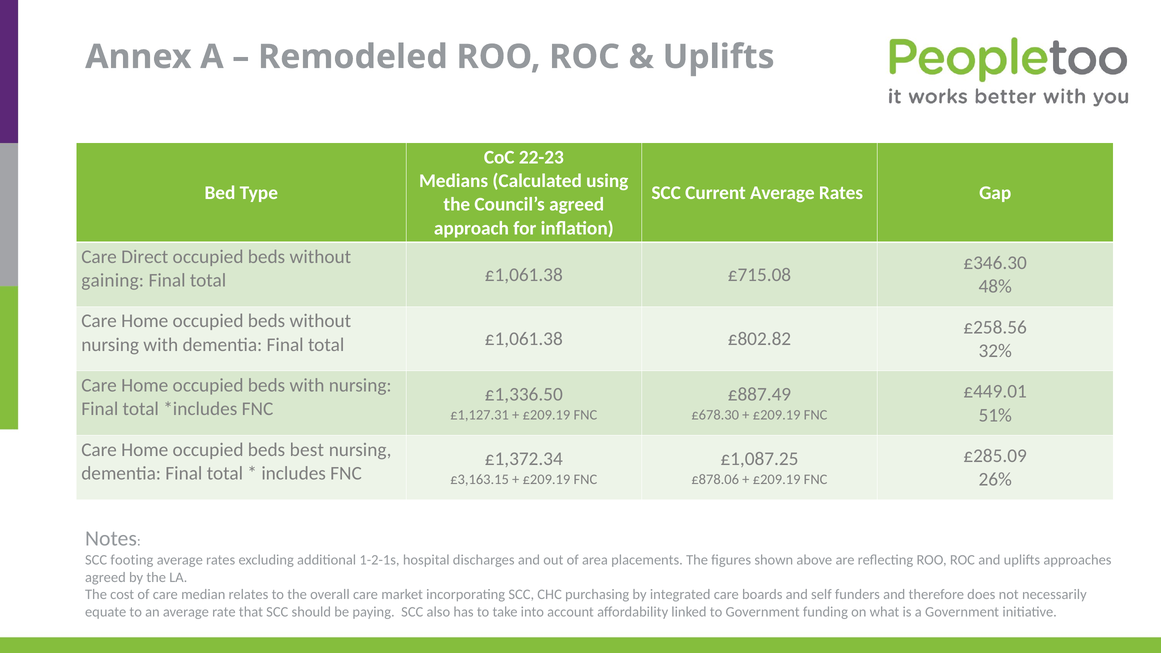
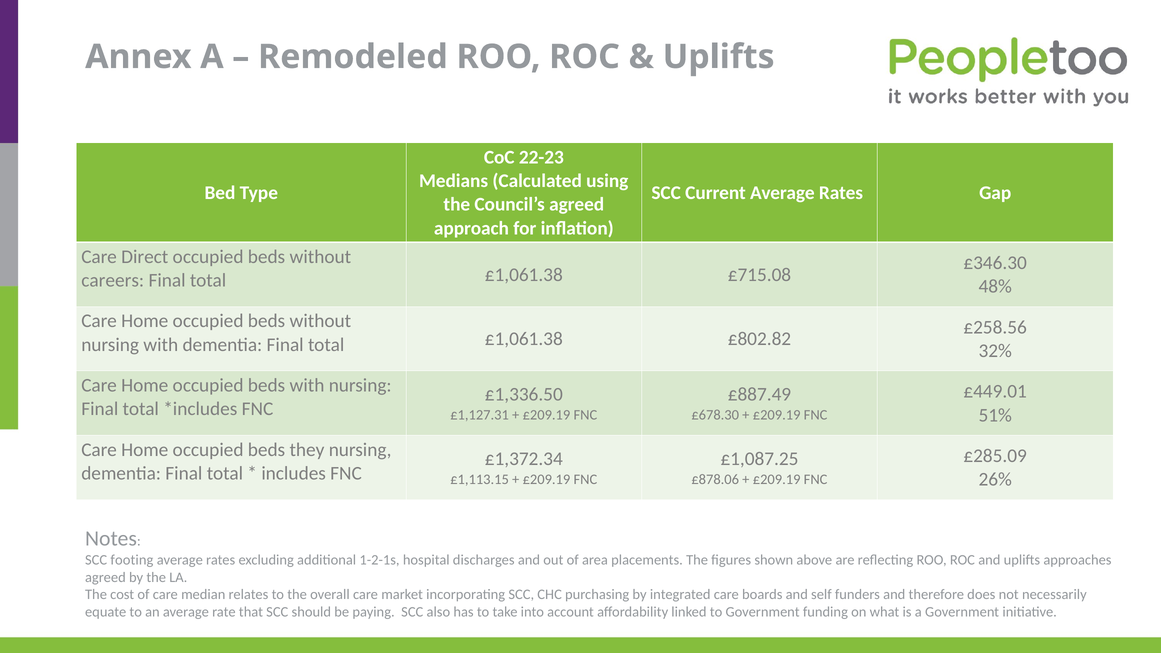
gaining: gaining -> careers (113, 280)
best: best -> they (307, 450)
£3,163.15: £3,163.15 -> £1,113.15 (480, 479)
